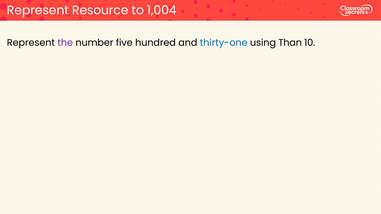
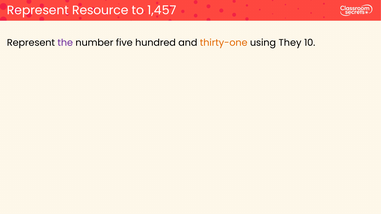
1,004: 1,004 -> 1,457 (162, 10)
thirty-one colour: blue -> orange (224, 43)
Than: Than -> They (290, 43)
